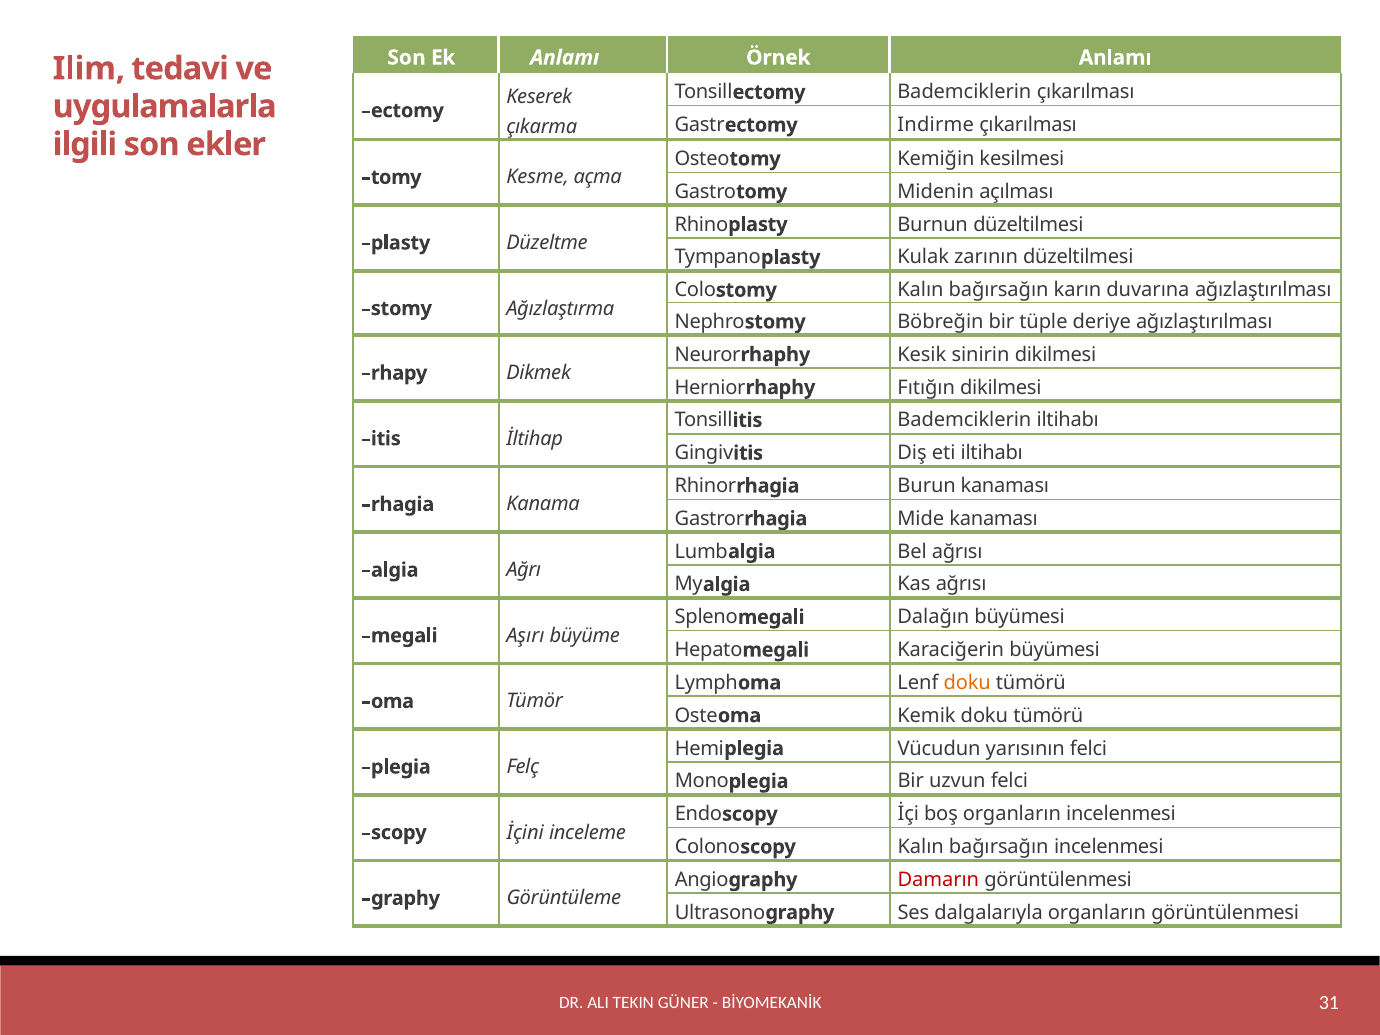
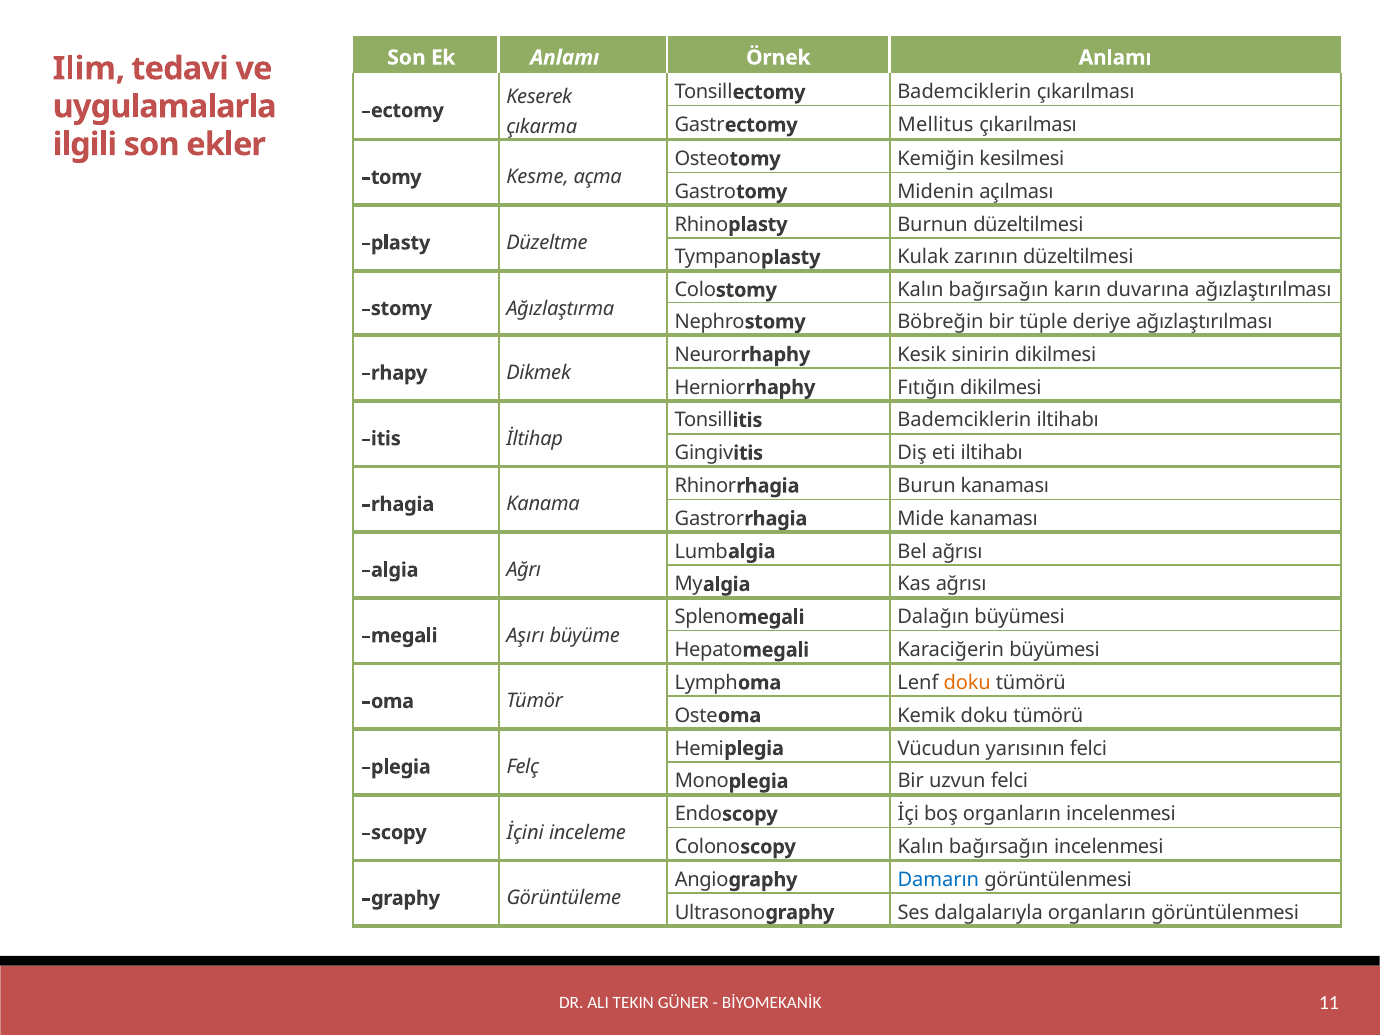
Indirme: Indirme -> Mellitus (936, 125)
Damarın colour: red -> blue (938, 880)
31: 31 -> 11 (1329, 1003)
